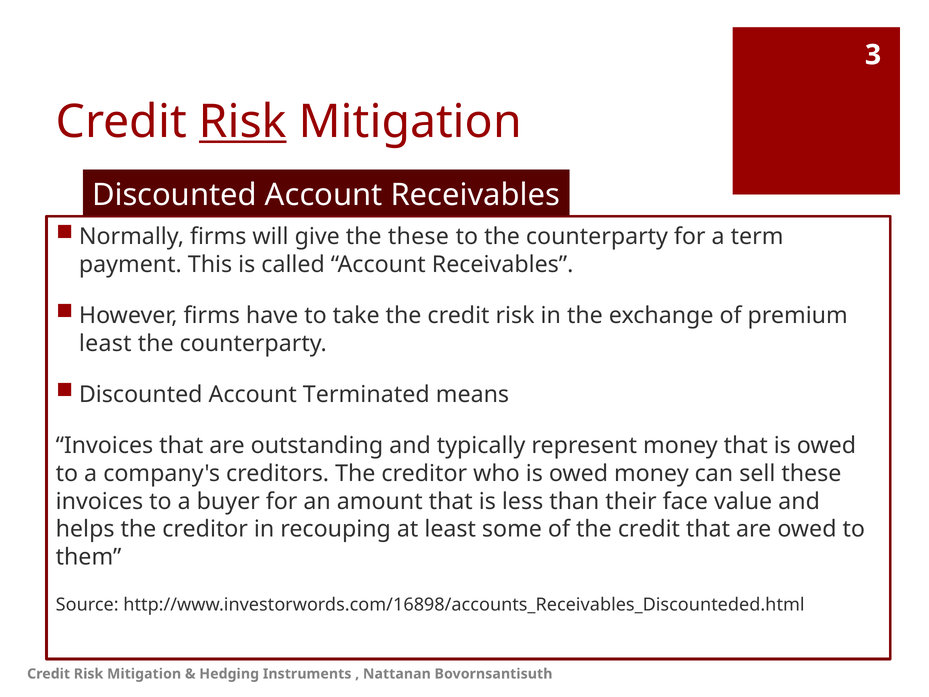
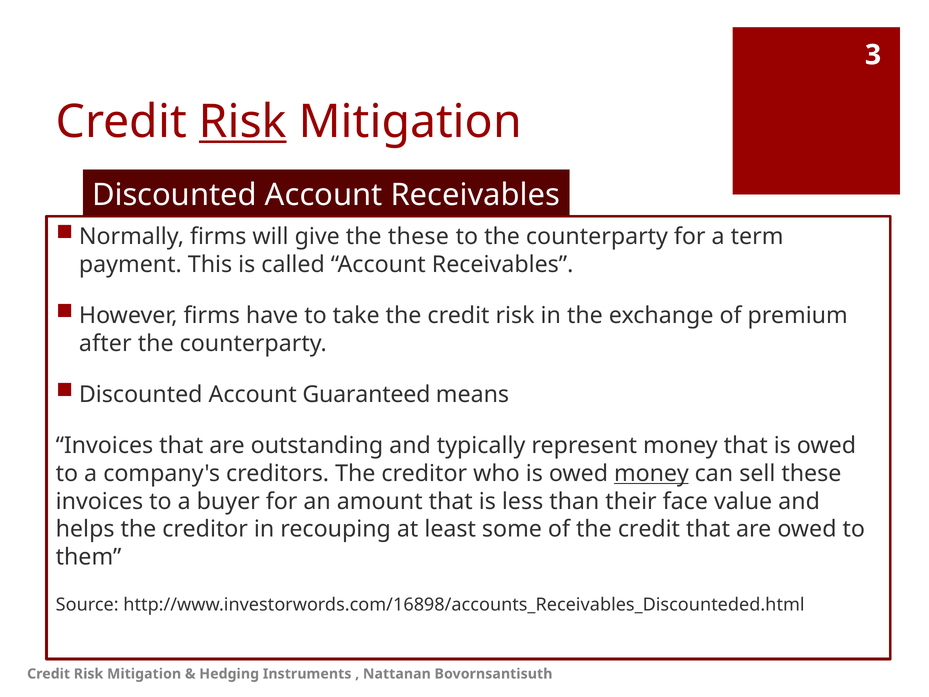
least: least -> after (105, 343)
Terminated: Terminated -> Guaranteed (366, 394)
money underline: none -> present (651, 473)
